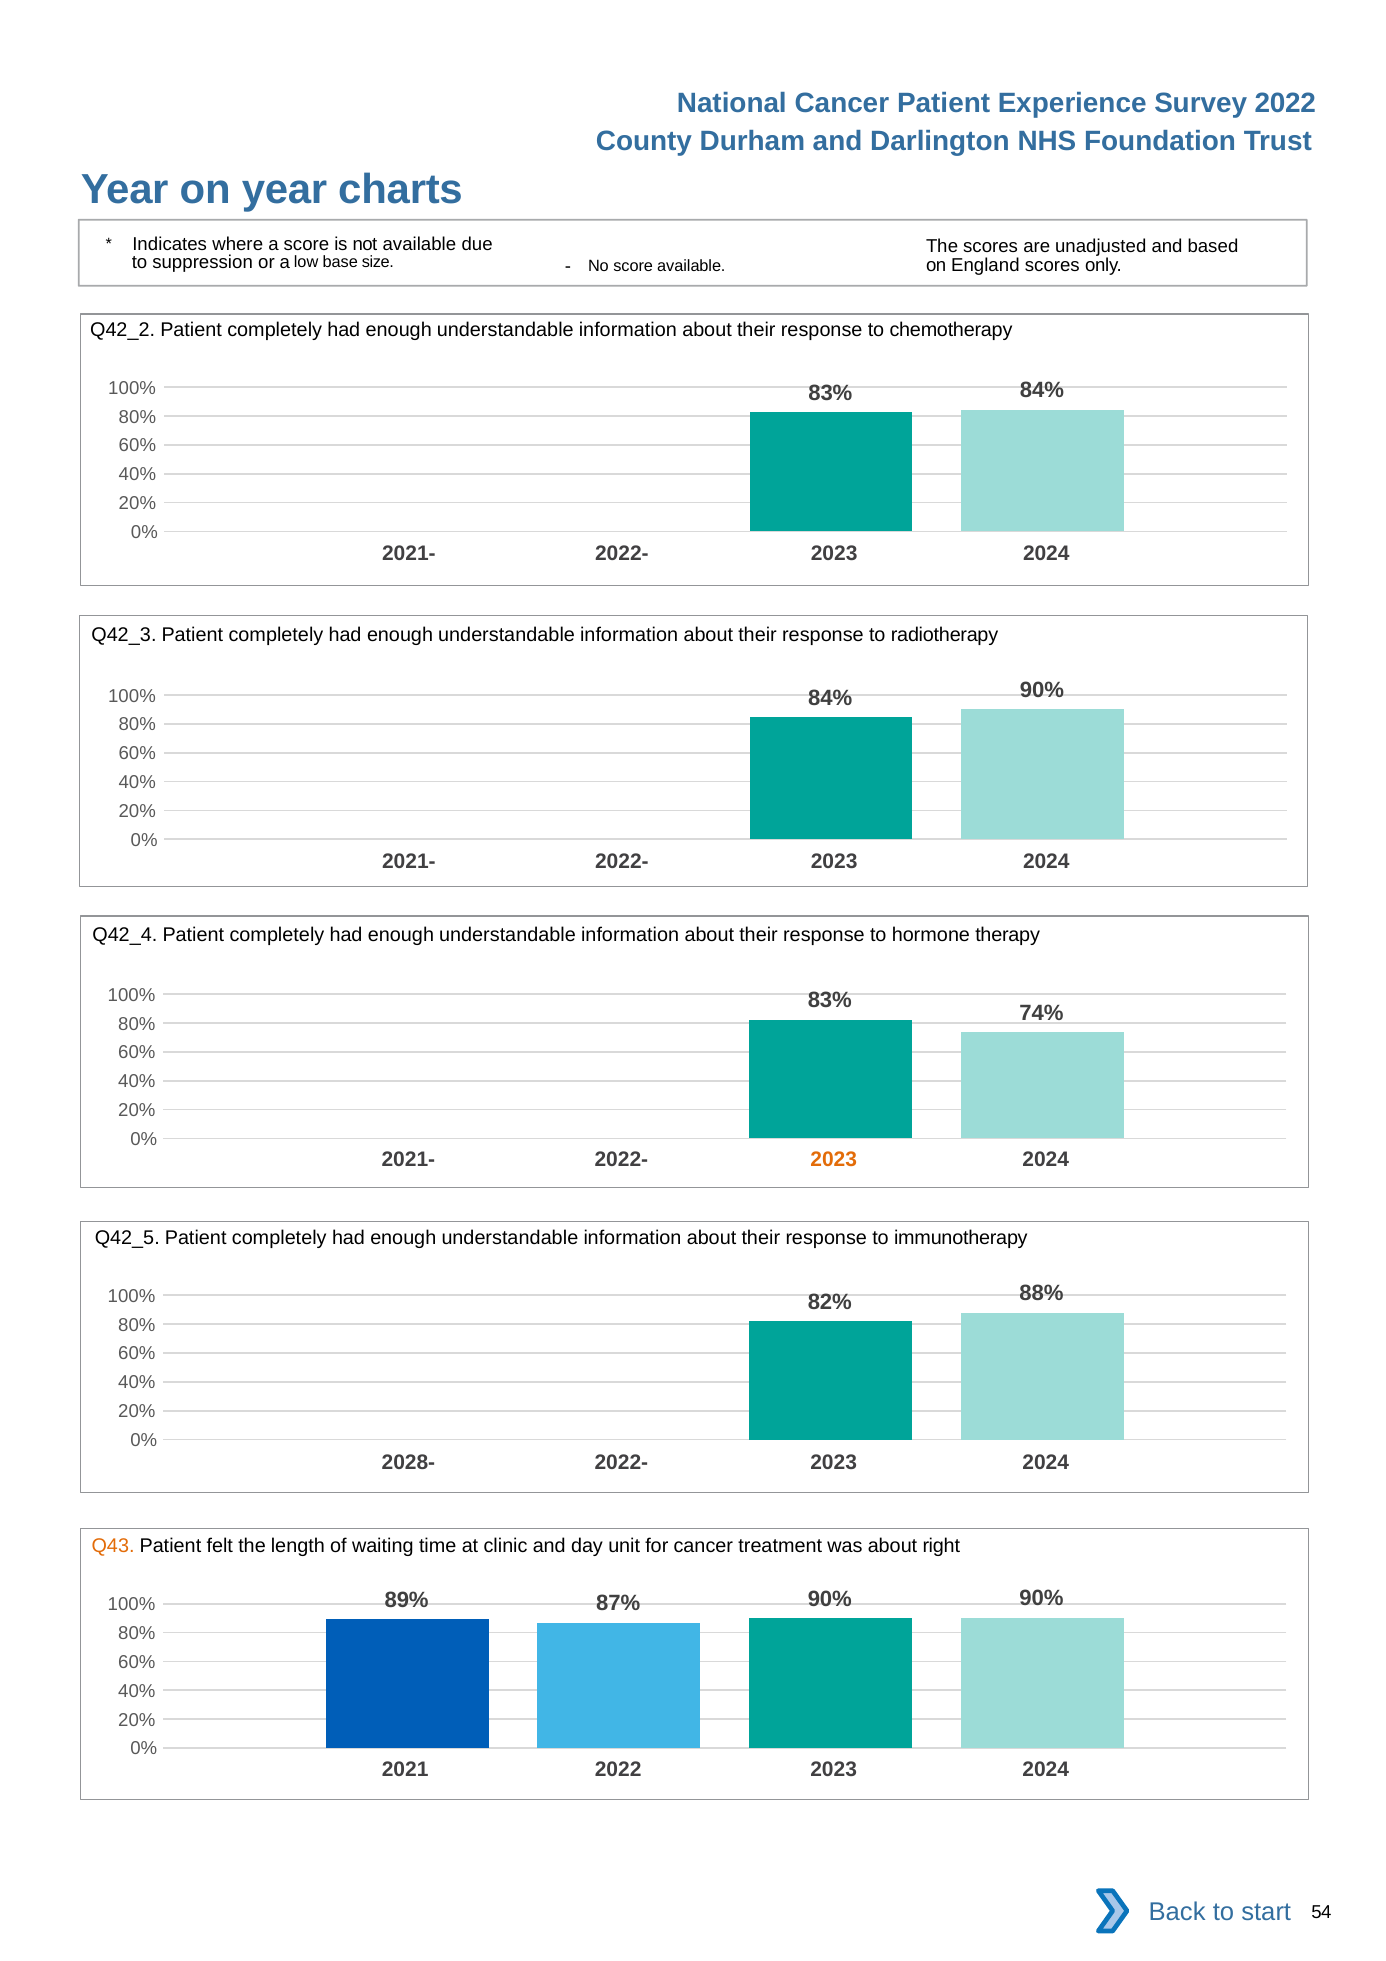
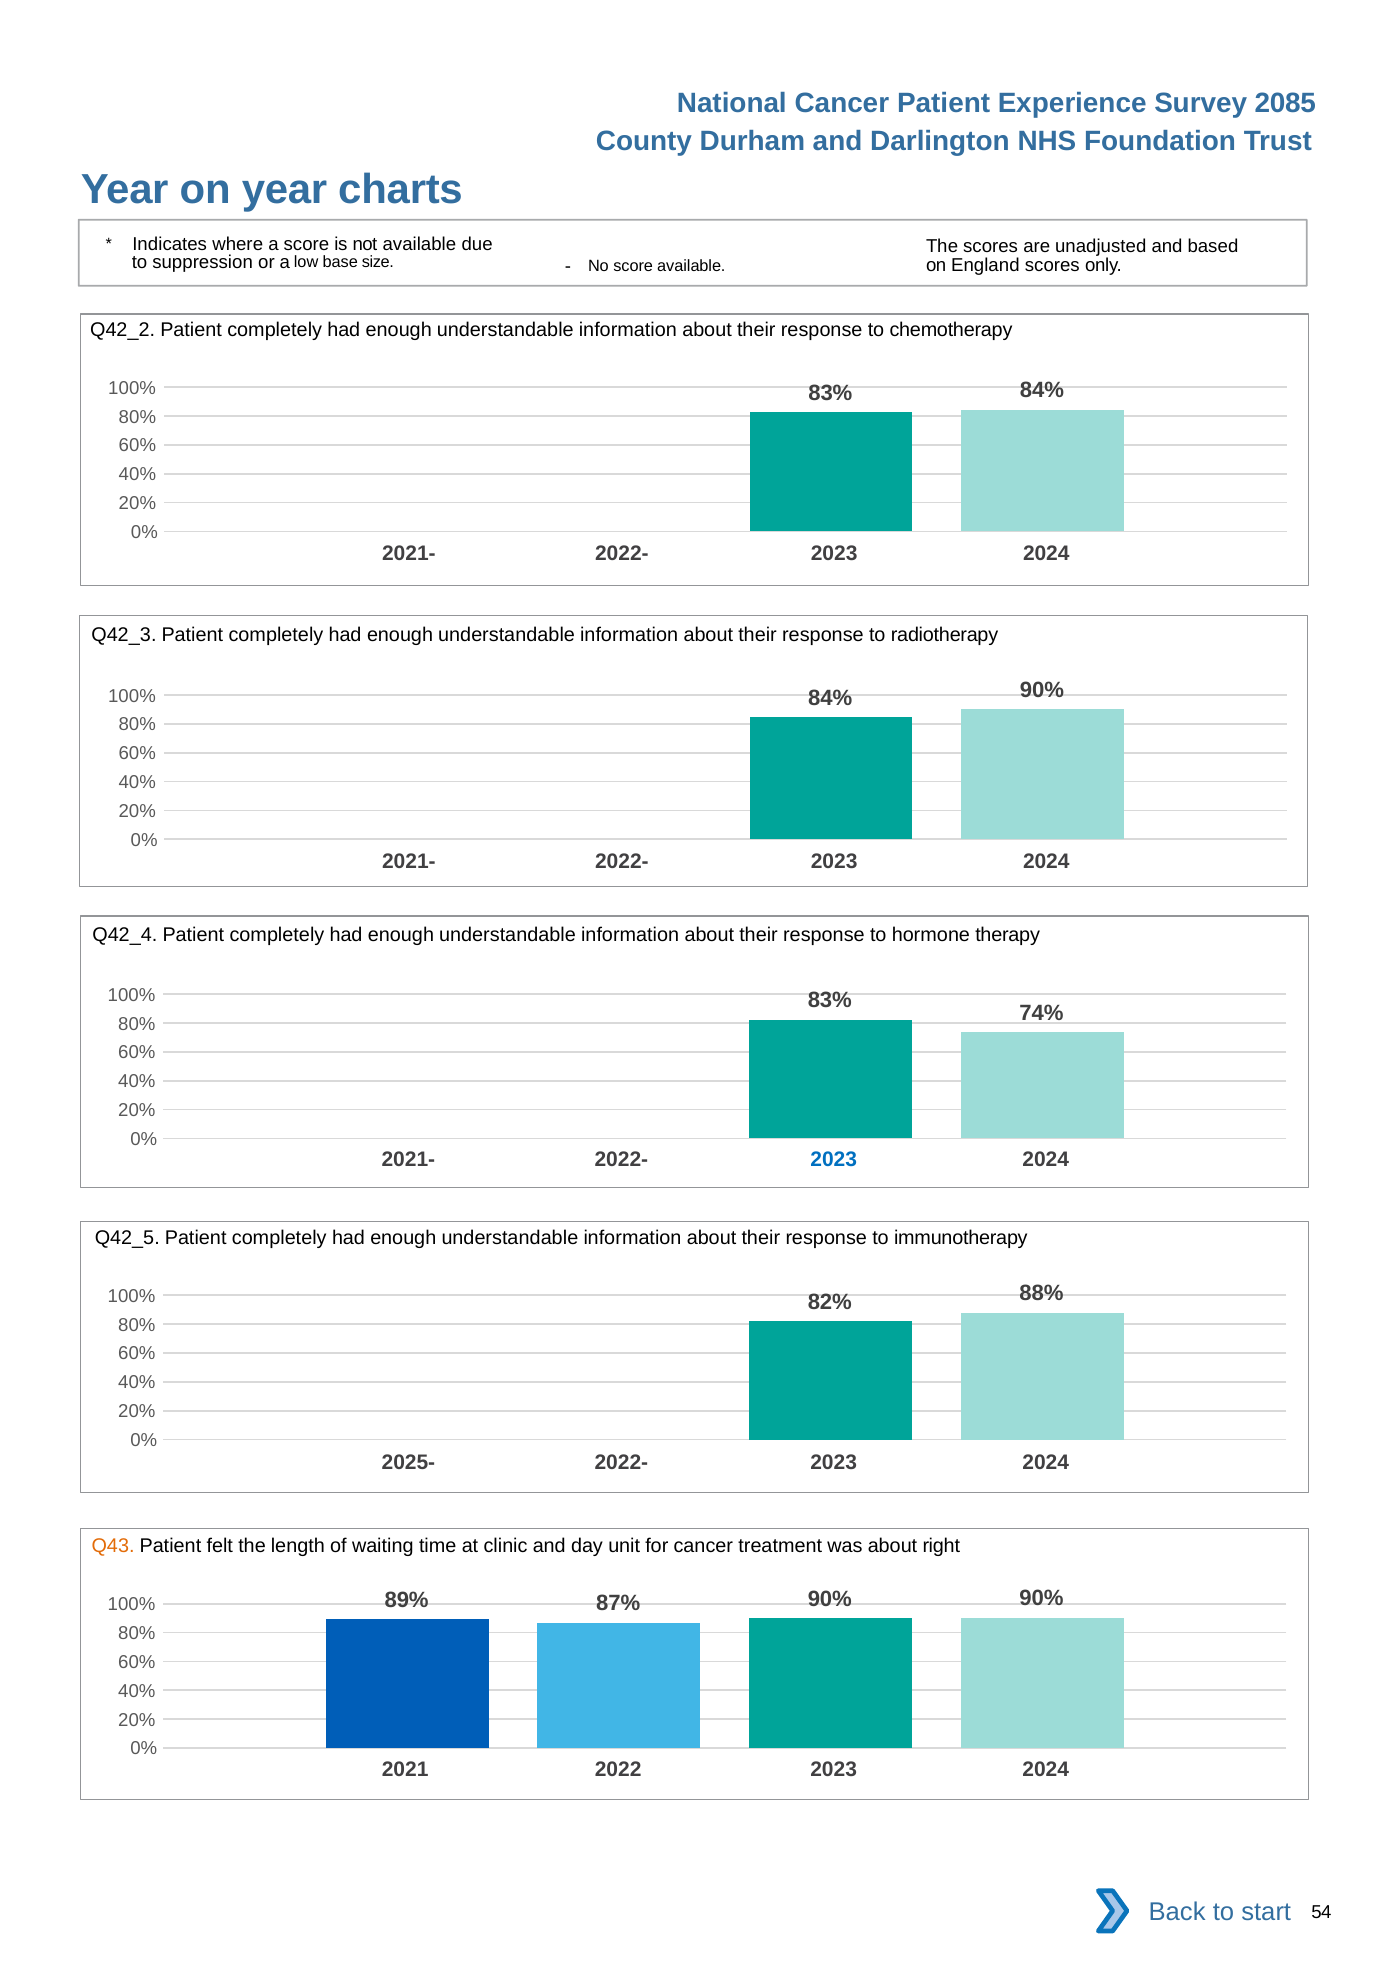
Survey 2022: 2022 -> 2085 (1285, 103)
2023 colour: orange -> blue (834, 1160)
2028-: 2028- -> 2025- (408, 1462)
